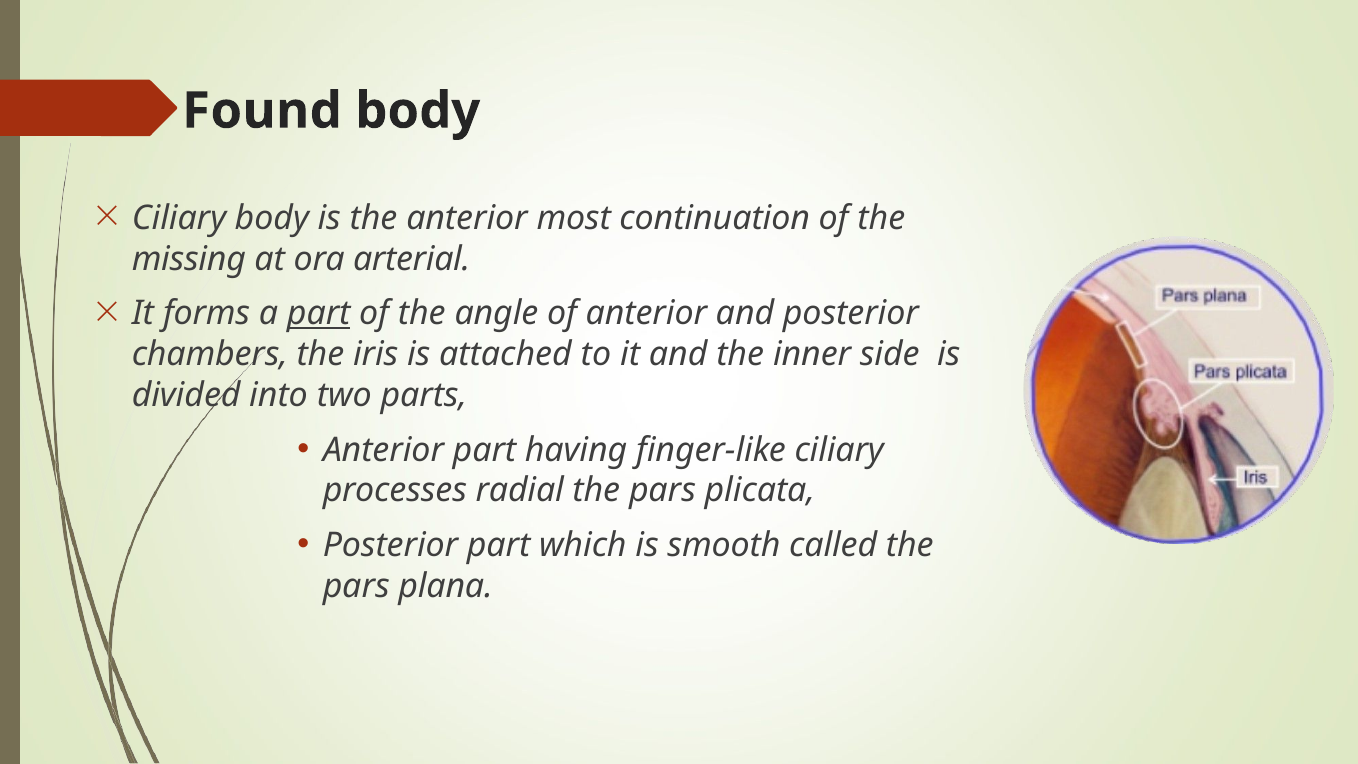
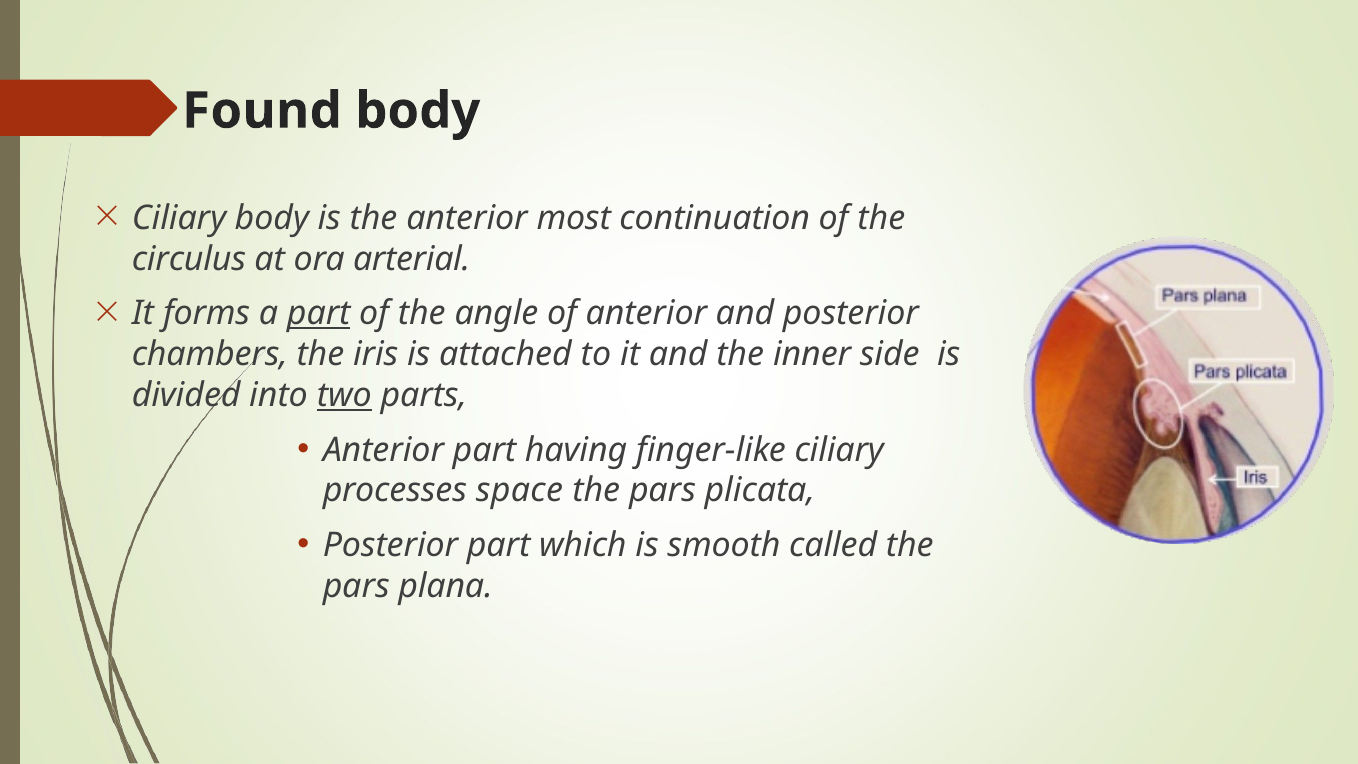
missing: missing -> circulus (189, 259)
two underline: none -> present (344, 395)
radial: radial -> space (519, 491)
